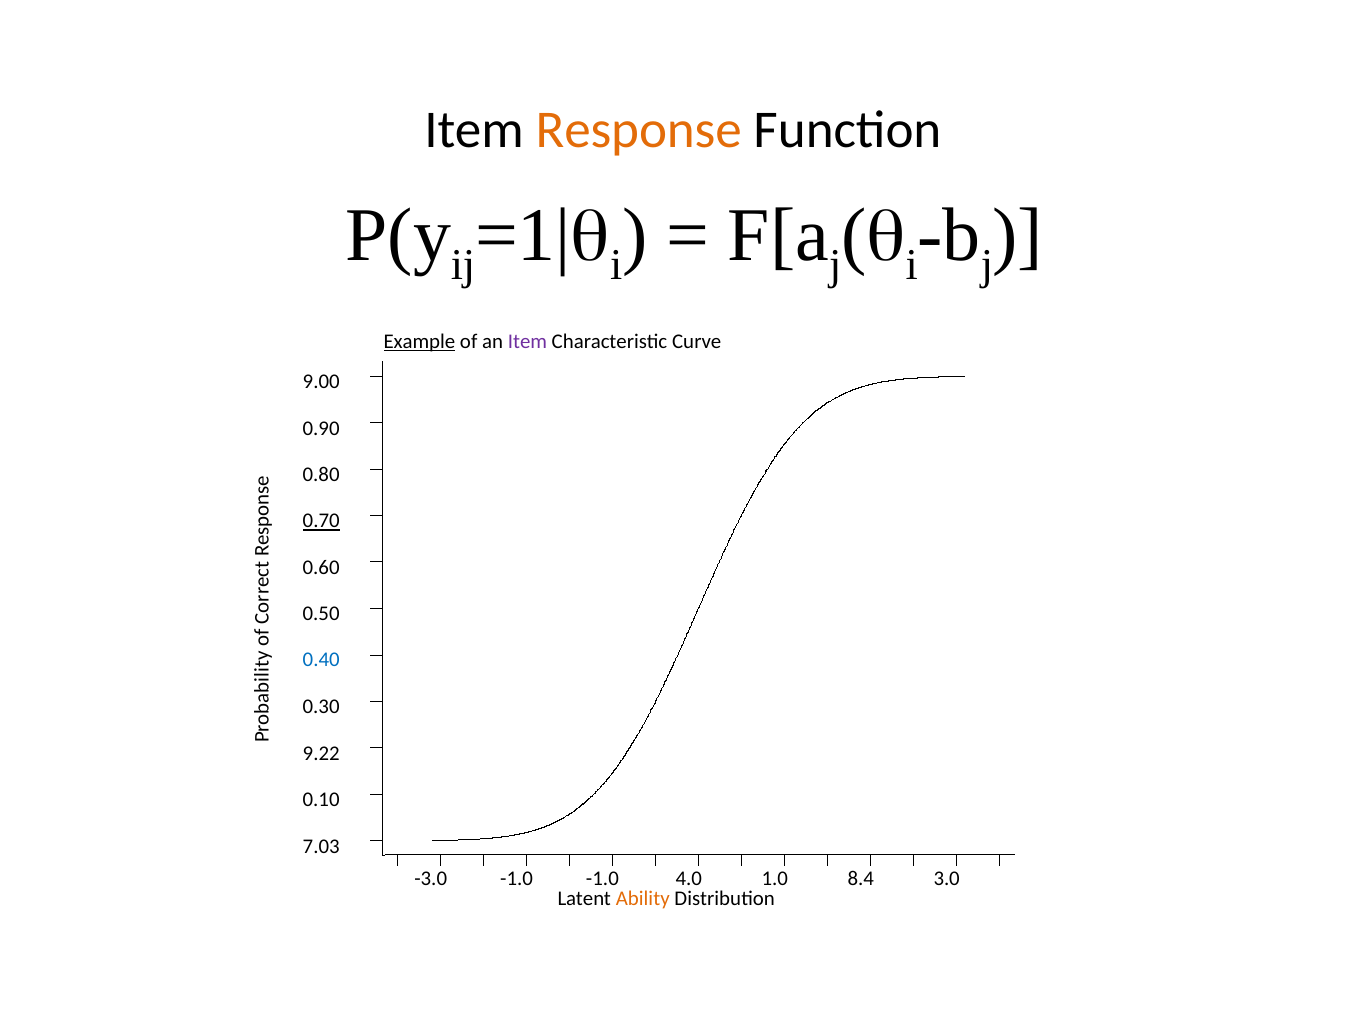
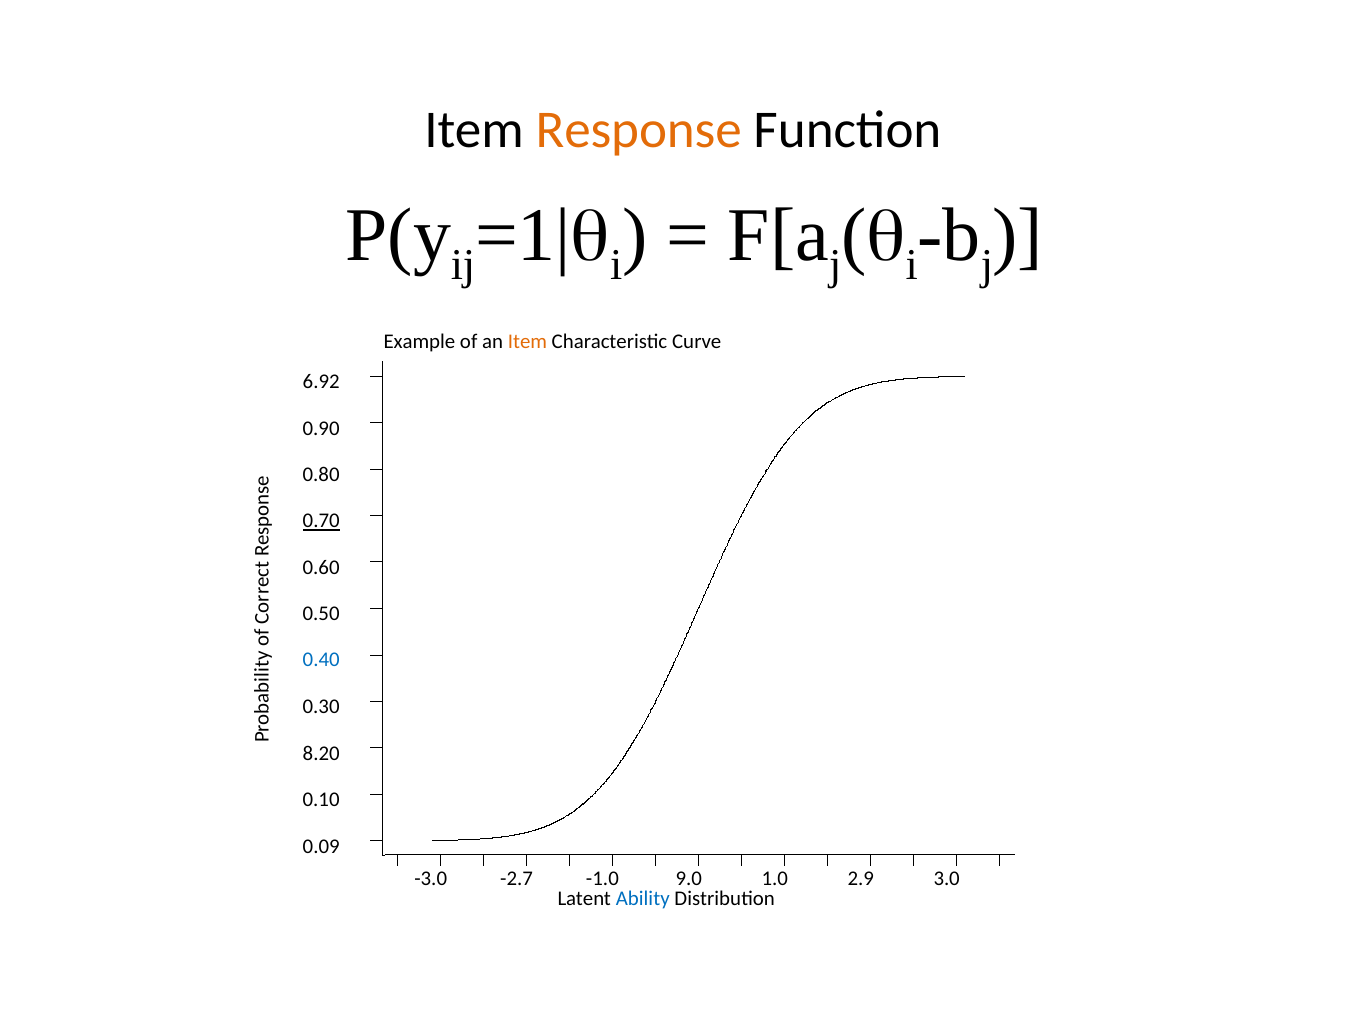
Example underline: present -> none (419, 342)
Item colour: purple -> orange (527, 342)
9.00: 9.00 -> 6.92 (321, 382)
9.22: 9.22 -> 8.20 (321, 754)
7.03: 7.03 -> 0.09 (321, 847)
-3.0 -1.0: -1.0 -> -2.7 (517, 880)
4.0: 4.0 -> 9.0 (689, 880)
8.4: 8.4 -> 2.9 (861, 880)
Ability colour: orange -> blue (643, 899)
